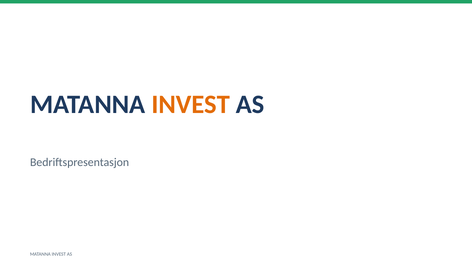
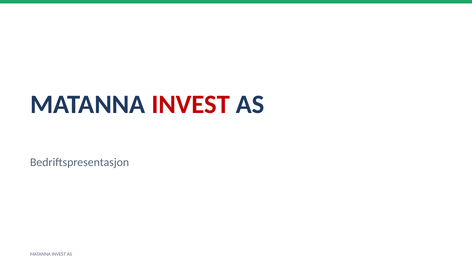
INVEST colour: orange -> red (191, 105)
